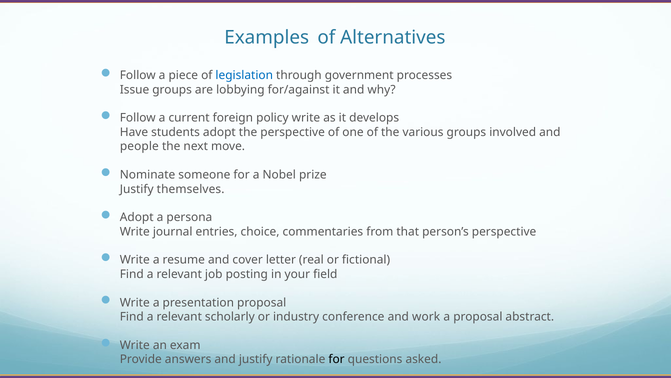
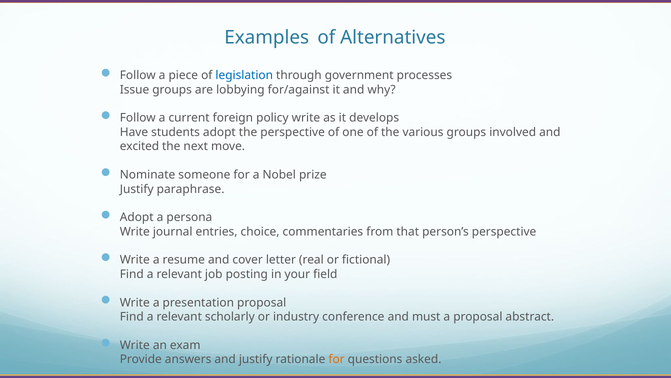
people: people -> excited (139, 146)
themselves: themselves -> paraphrase (191, 189)
work: work -> must (426, 316)
for colour: black -> orange (337, 359)
